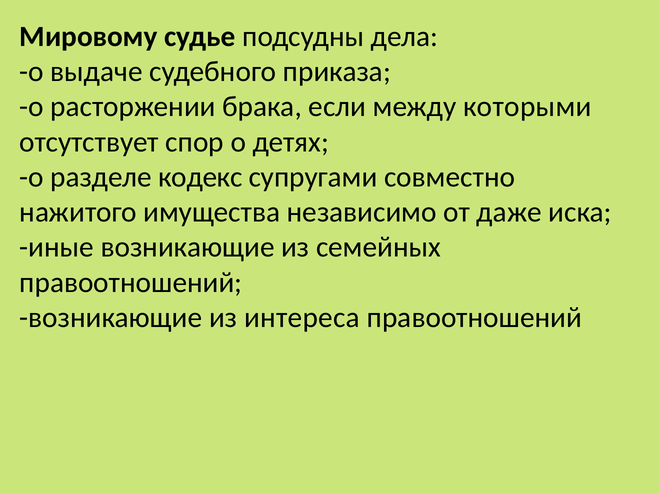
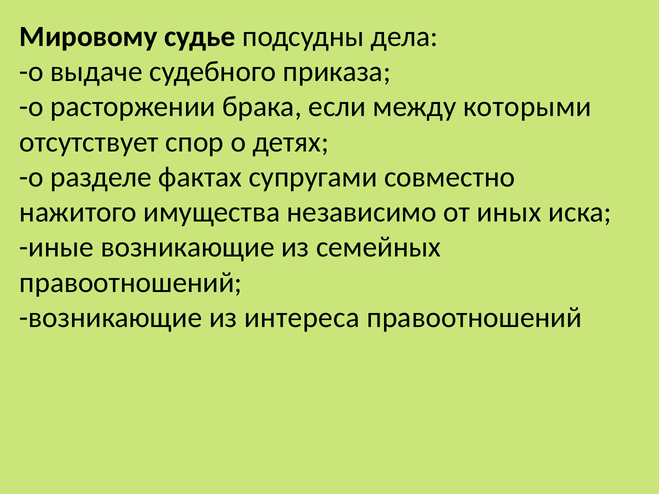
кодекс: кодекс -> фактах (200, 177)
даже: даже -> иных (509, 212)
